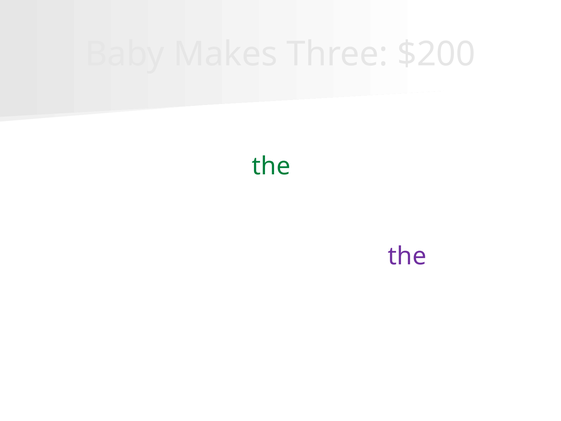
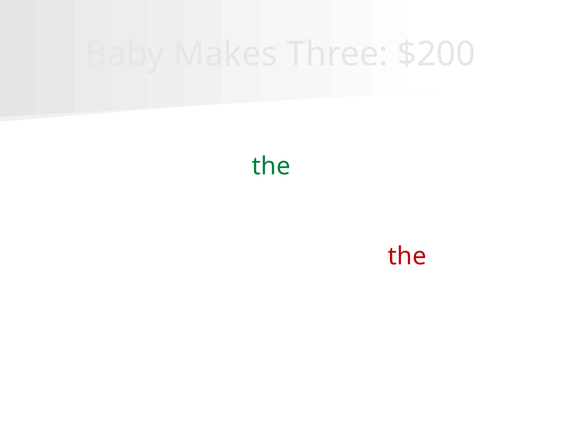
the colour: purple -> red (407, 256)
